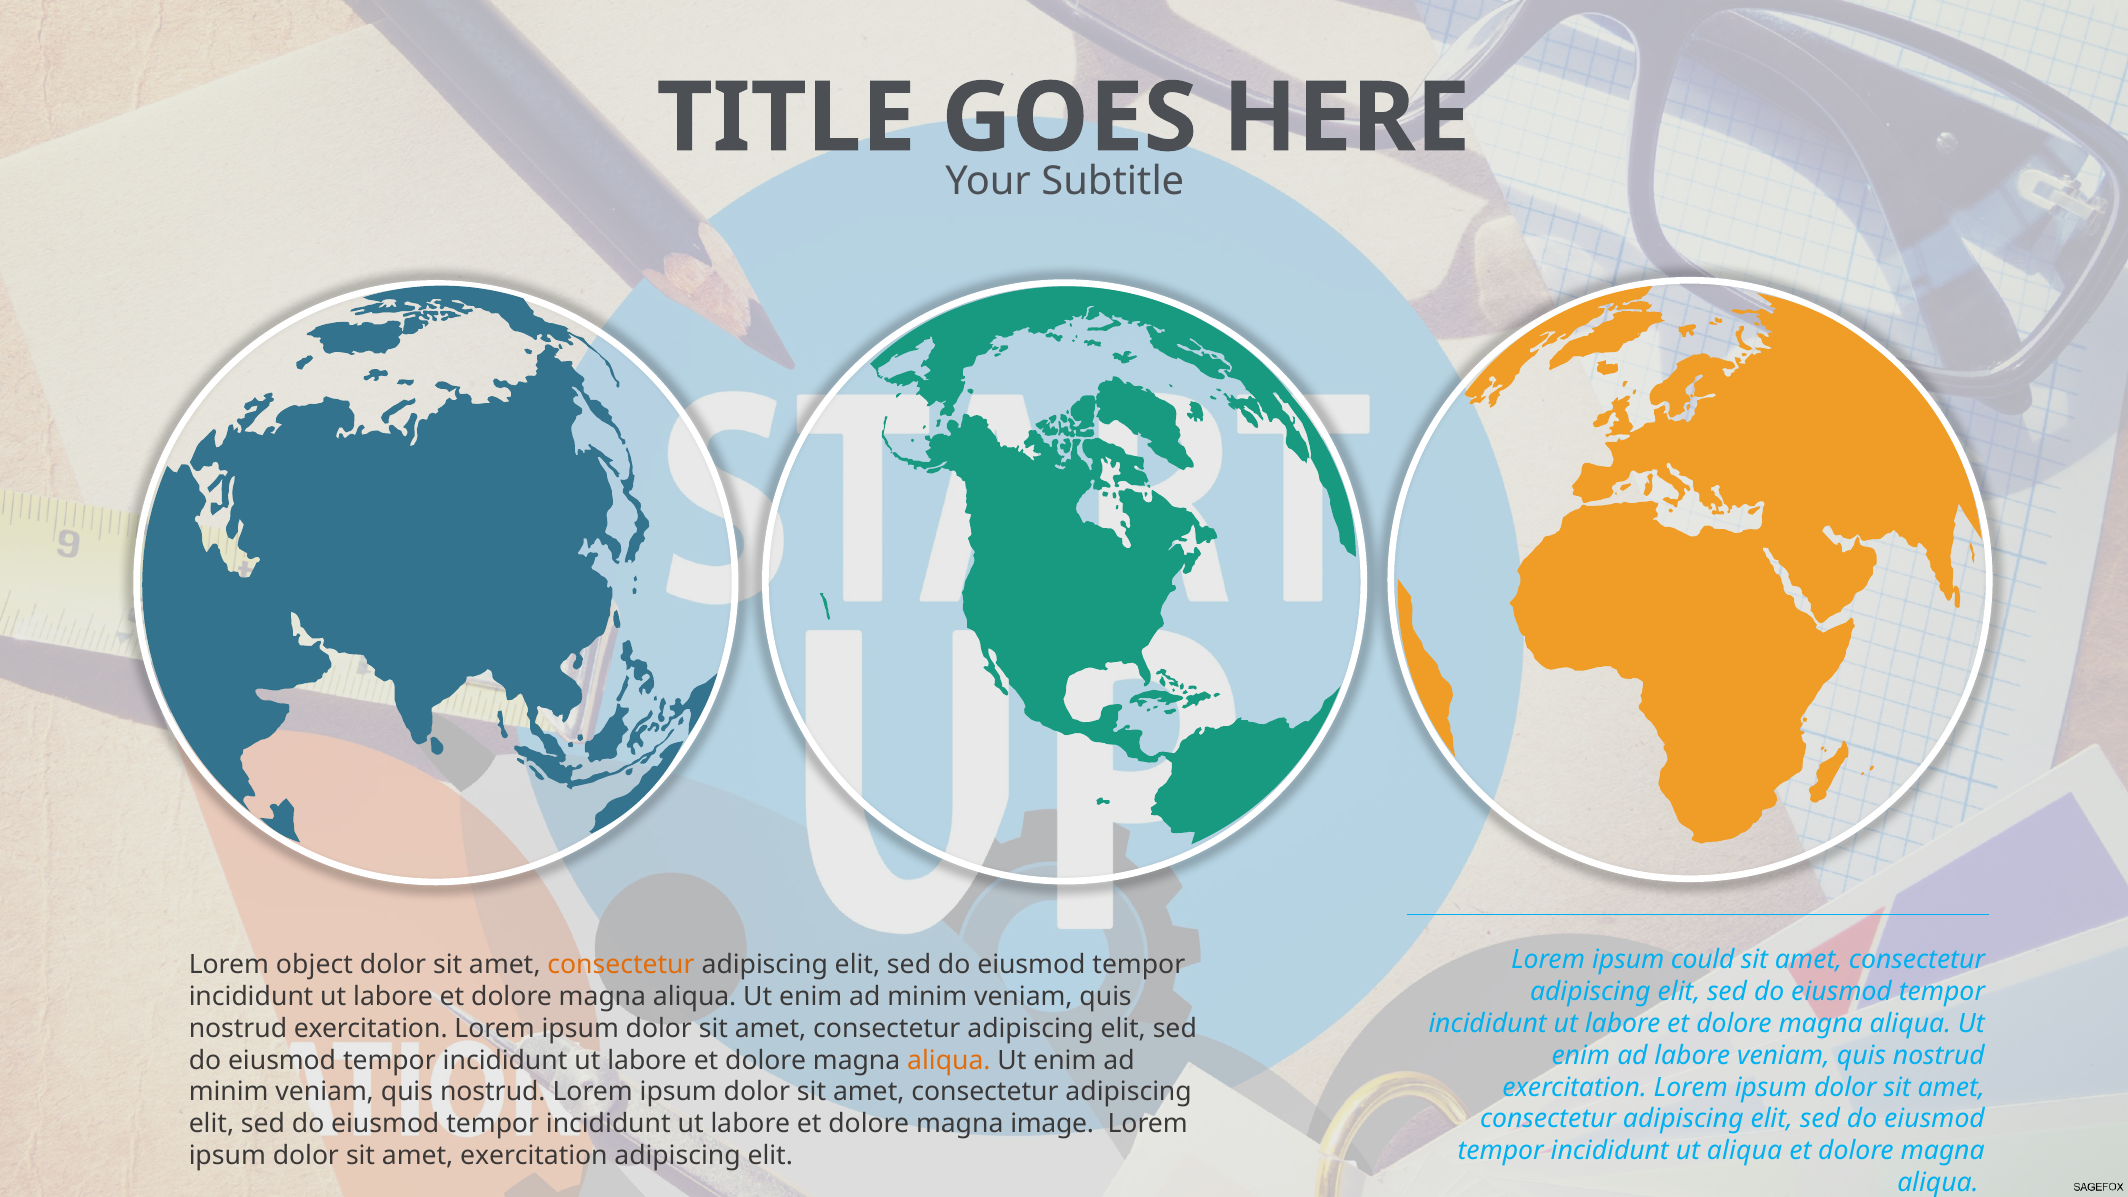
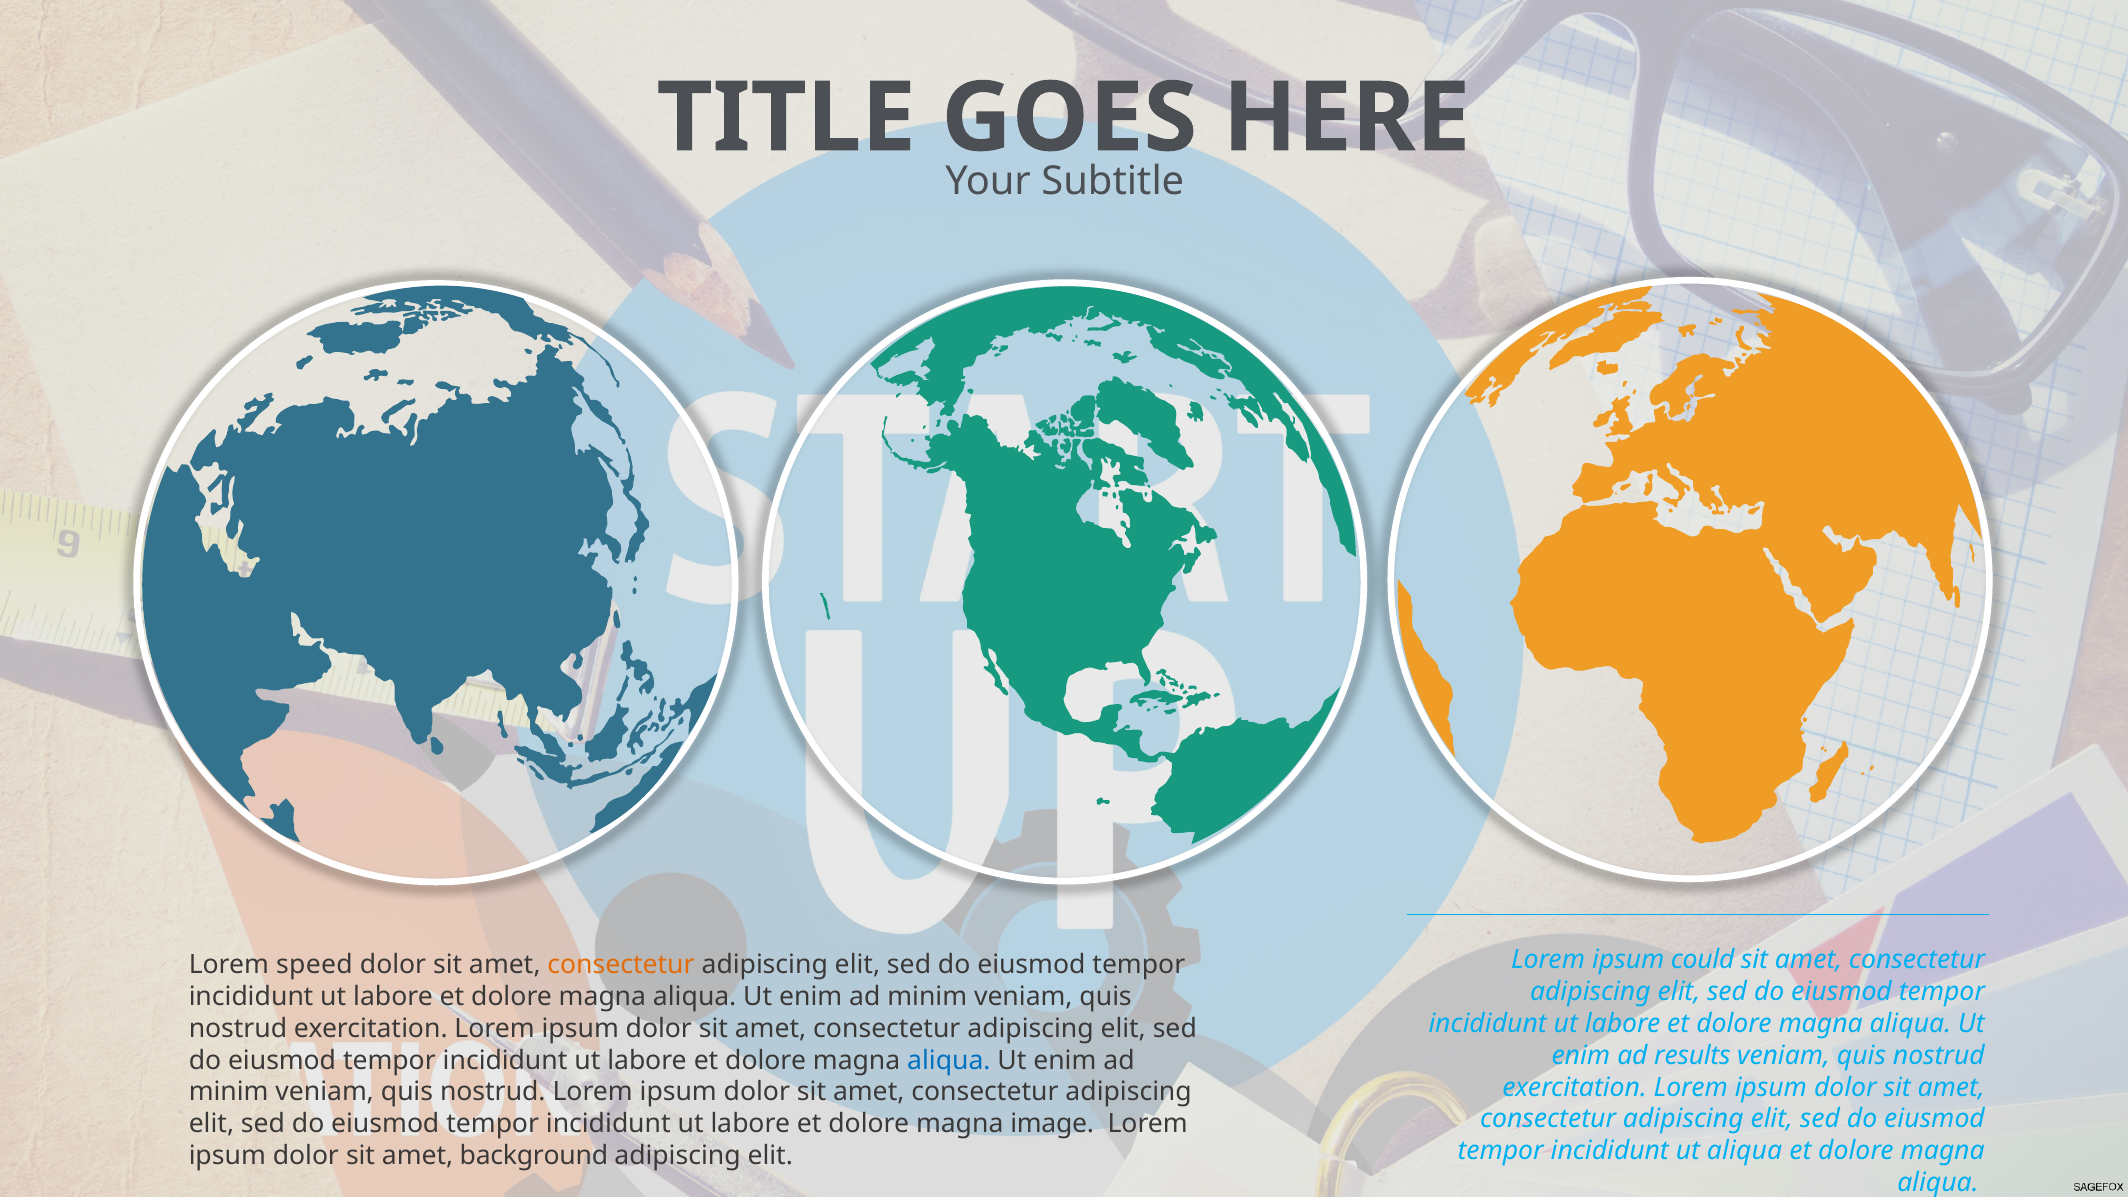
object: object -> speed (314, 965)
ad labore: labore -> results (1692, 1055)
aliqua colour: orange -> blue (949, 1060)
amet exercitation: exercitation -> background (534, 1156)
